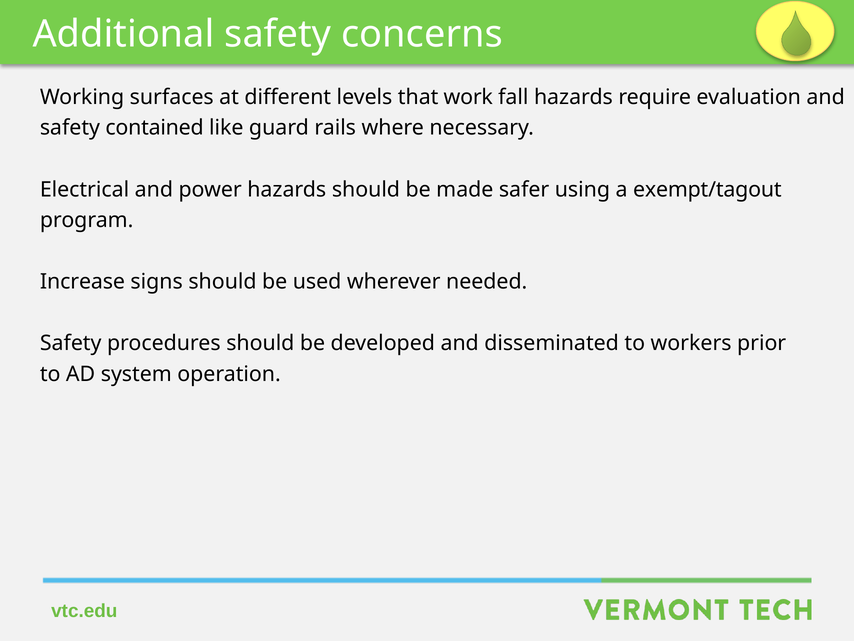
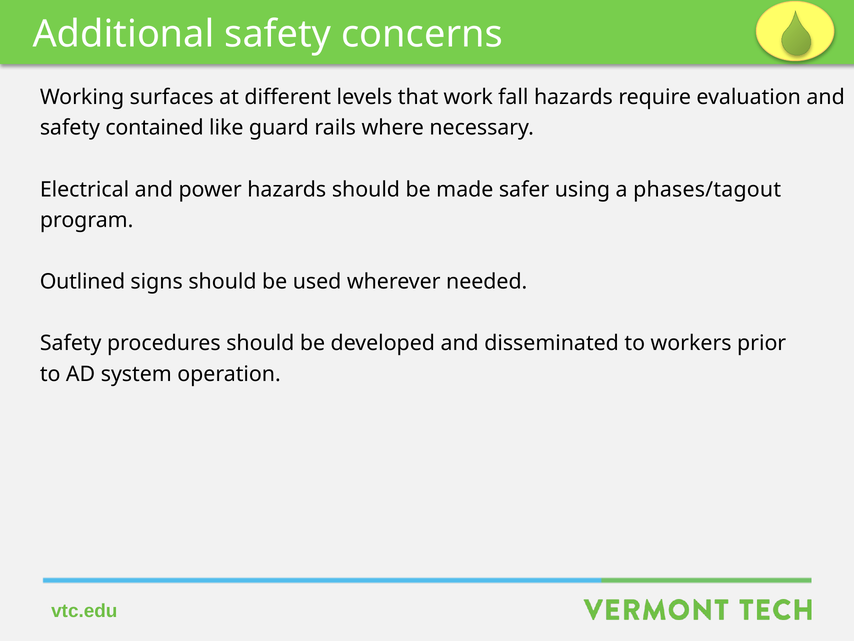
exempt/tagout: exempt/tagout -> phases/tagout (707, 189)
Increase: Increase -> Outlined (83, 281)
